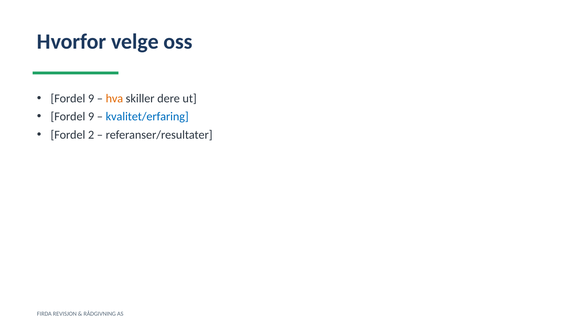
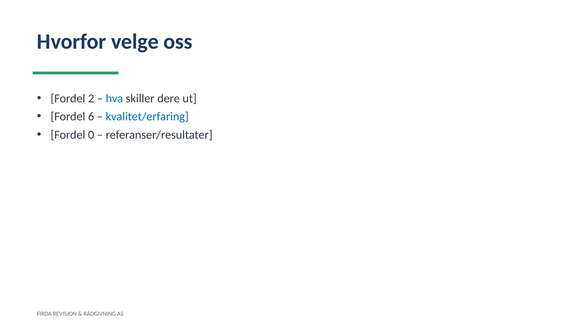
9: 9 -> 2 (91, 98)
hva colour: orange -> blue (114, 98)
9: 9 -> 6 (91, 117)
2: 2 -> 0 (91, 135)
